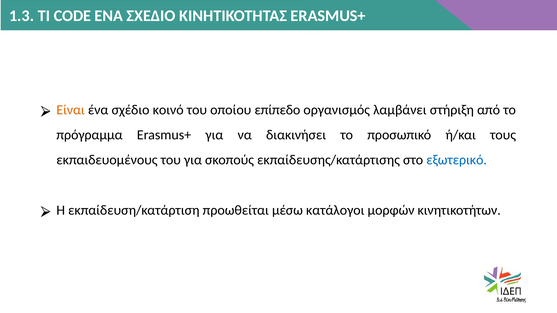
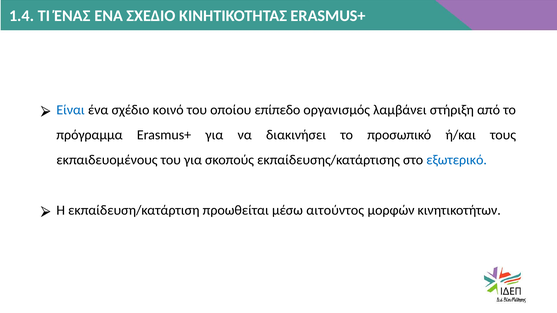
1.3: 1.3 -> 1.4 (22, 16)
CODE: CODE -> ΈΝΑΣ (72, 16)
Είναι colour: orange -> blue (71, 110)
κατάλογοι: κατάλογοι -> αιτούντος (335, 210)
